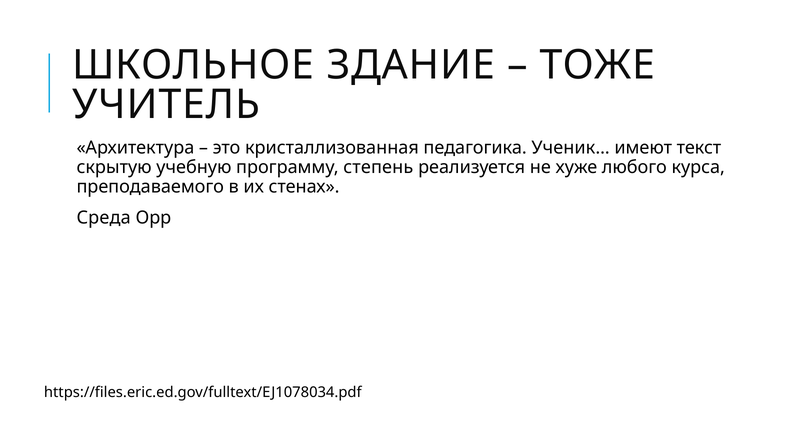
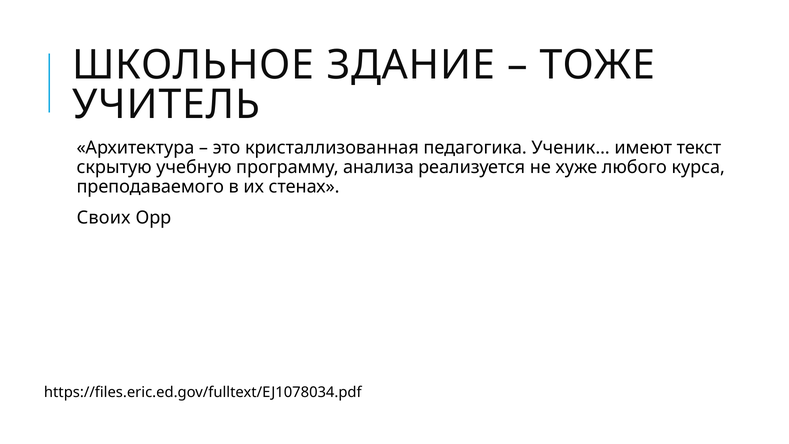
степень: степень -> анализа (378, 167)
Среда: Среда -> Своих (104, 218)
